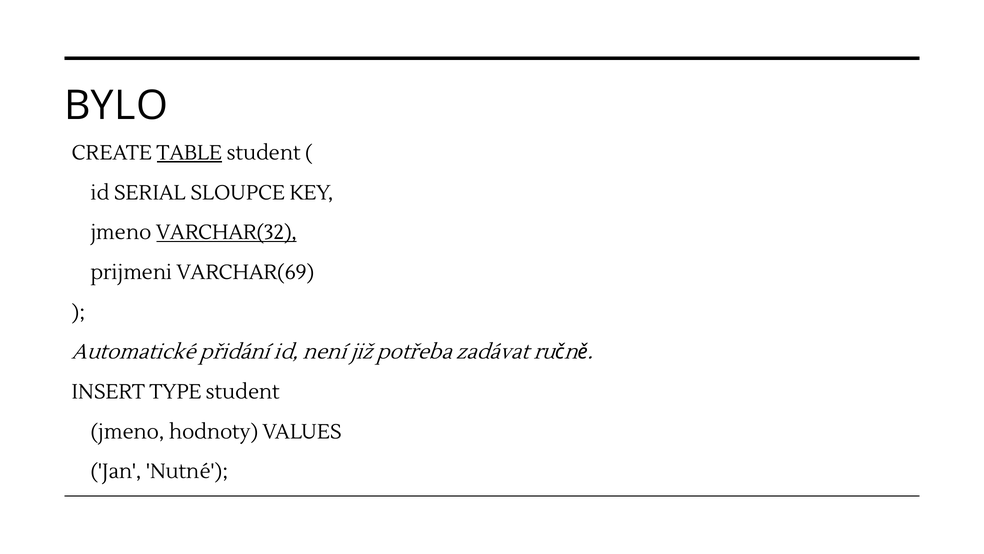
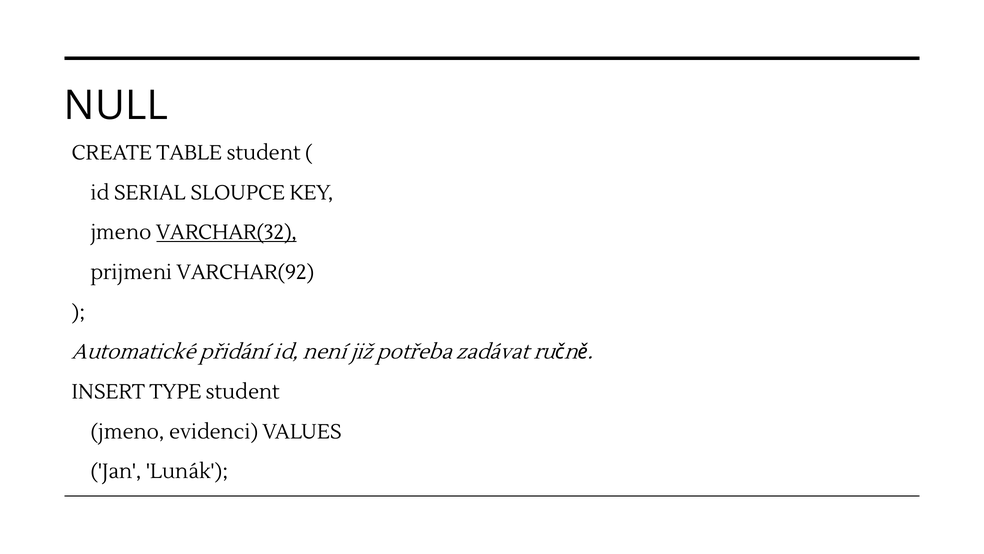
BYLO: BYLO -> NULL (116, 106)
TABLE underline: present -> none (190, 153)
VARCHAR(69: VARCHAR(69 -> VARCHAR(92 (246, 272)
hodnoty: hodnoty -> evidenci (214, 431)
Nutné: Nutné -> Lunák (187, 471)
